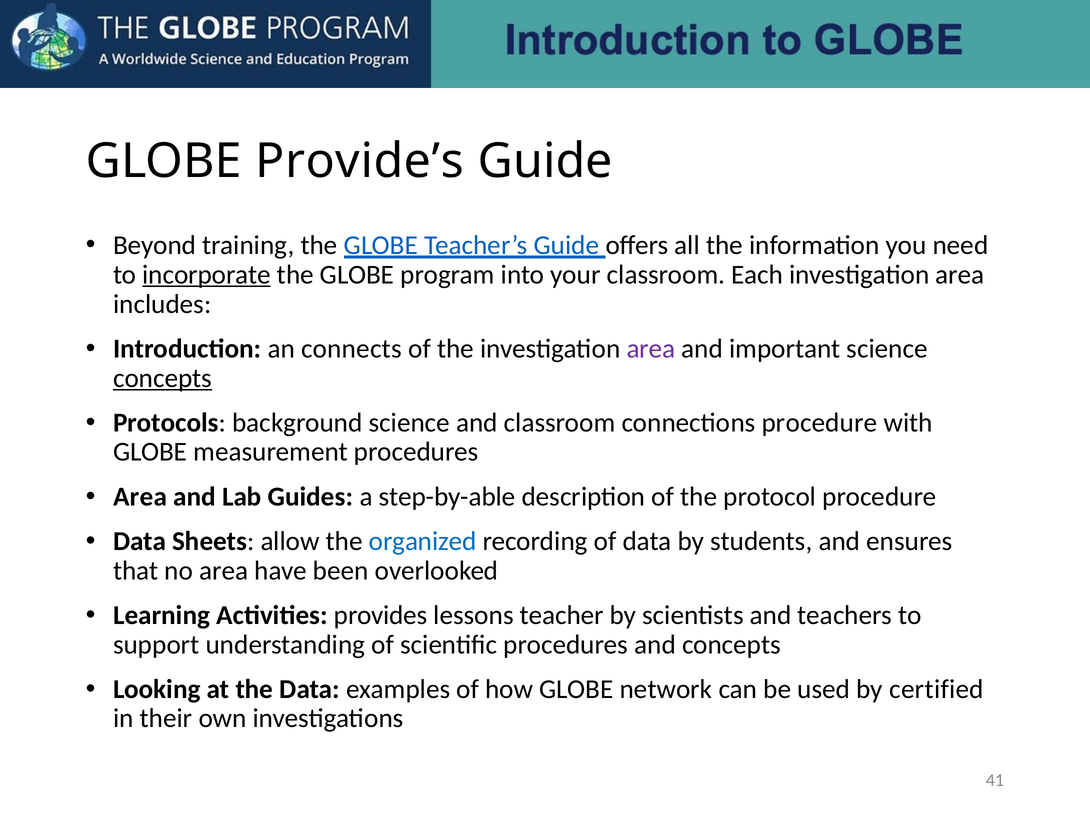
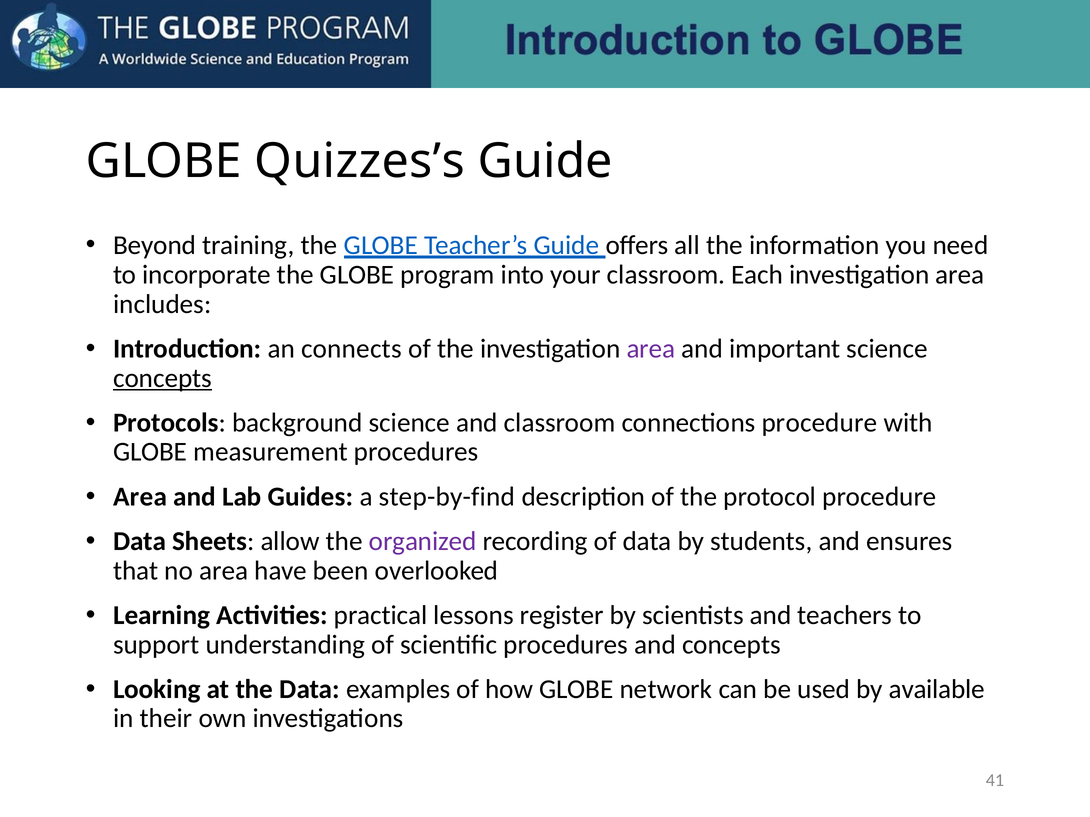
Provide’s: Provide’s -> Quizzes’s (360, 161)
incorporate underline: present -> none (207, 275)
step-by-able: step-by-able -> step-by-find (447, 497)
organized colour: blue -> purple (423, 541)
provides: provides -> practical (381, 615)
teacher: teacher -> register (562, 615)
certified: certified -> available (937, 690)
